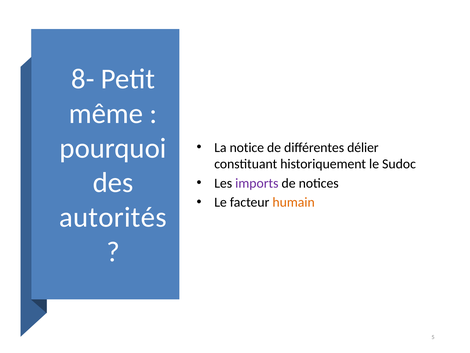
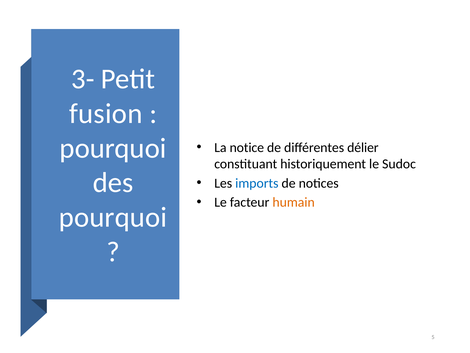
8-: 8- -> 3- (83, 79)
même: même -> fusion (106, 114)
imports colour: purple -> blue (257, 183)
autorités: autorités -> pourquoi (113, 217)
